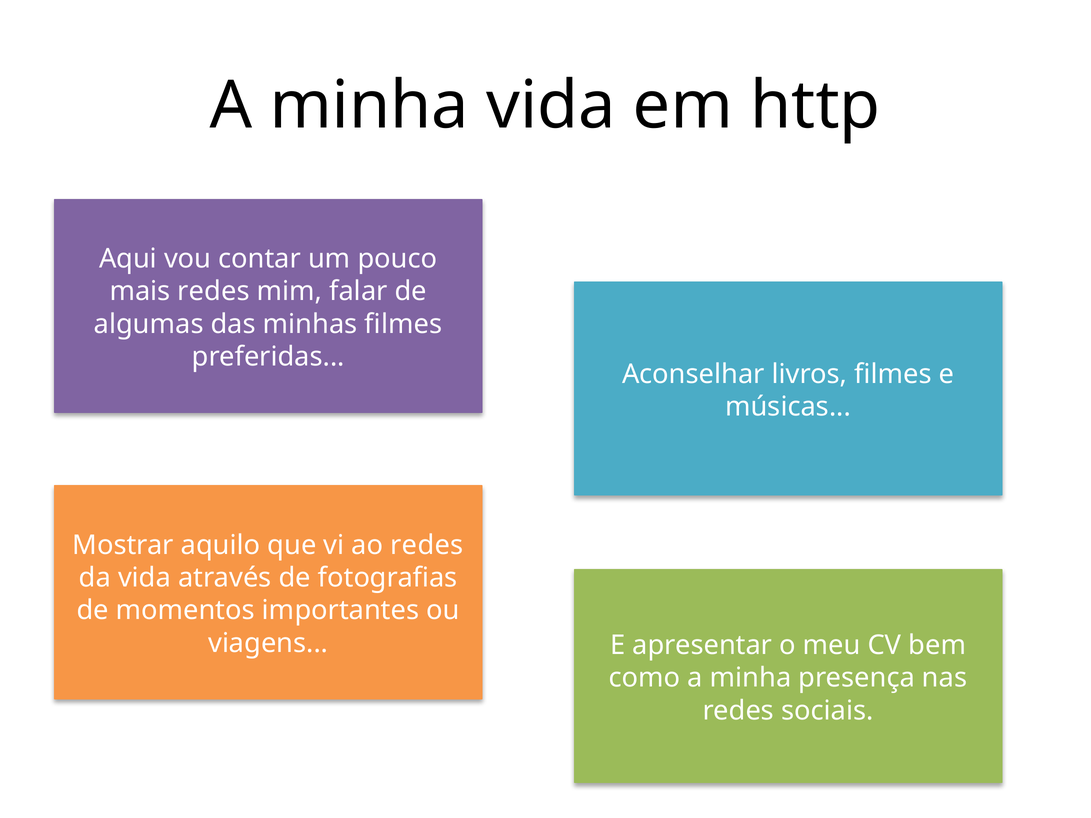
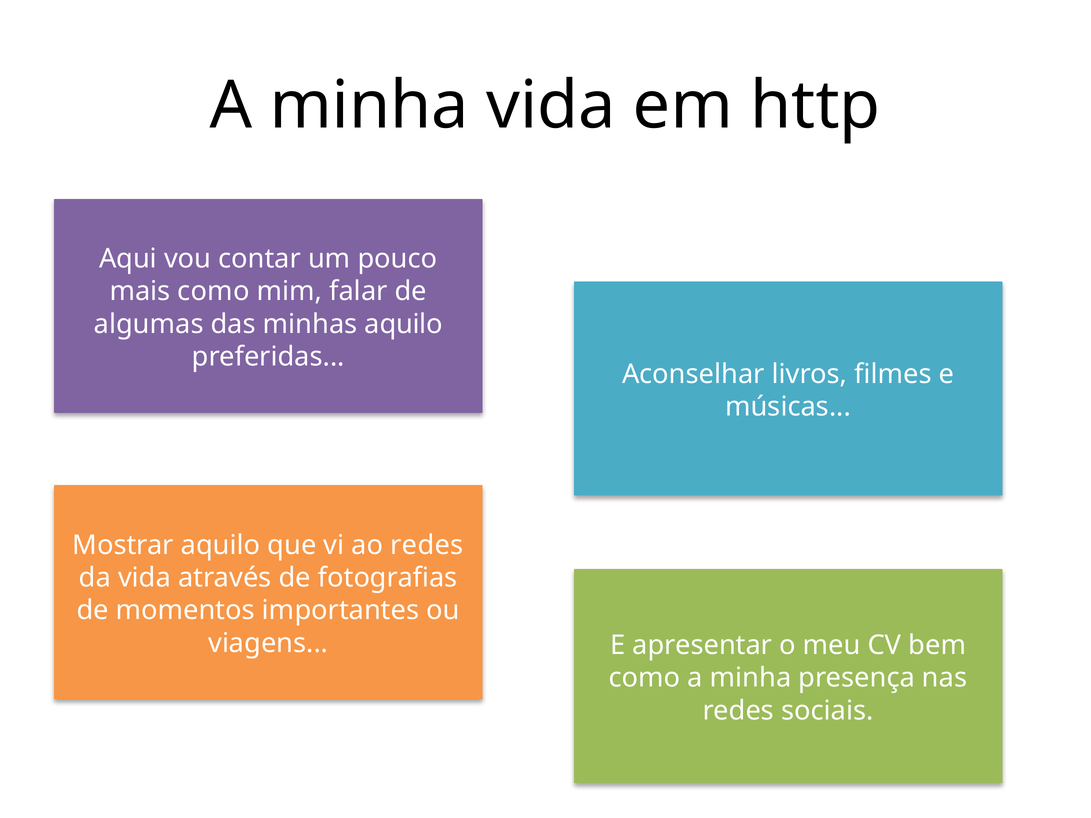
mais redes: redes -> como (213, 291)
minhas filmes: filmes -> aquilo (404, 324)
